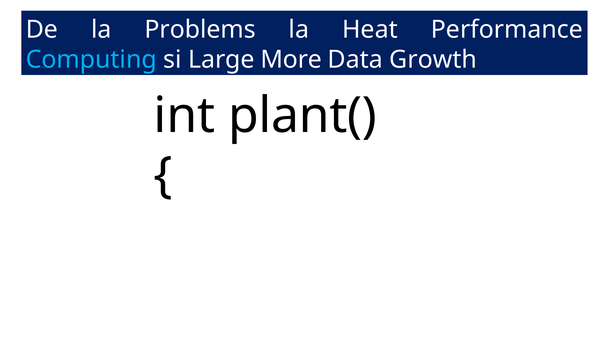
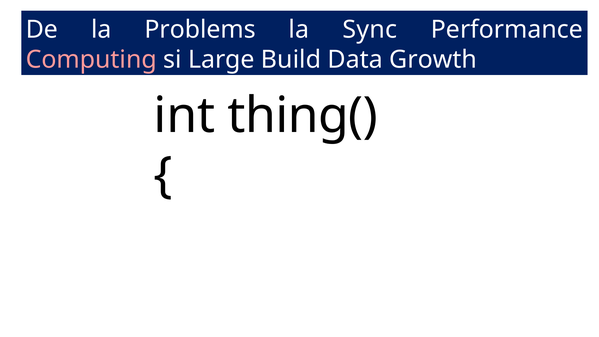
Heat: Heat -> Sync (370, 30)
Computing colour: light blue -> pink (91, 60)
More: More -> Build (291, 60)
plant(: plant( -> thing( (303, 116)
